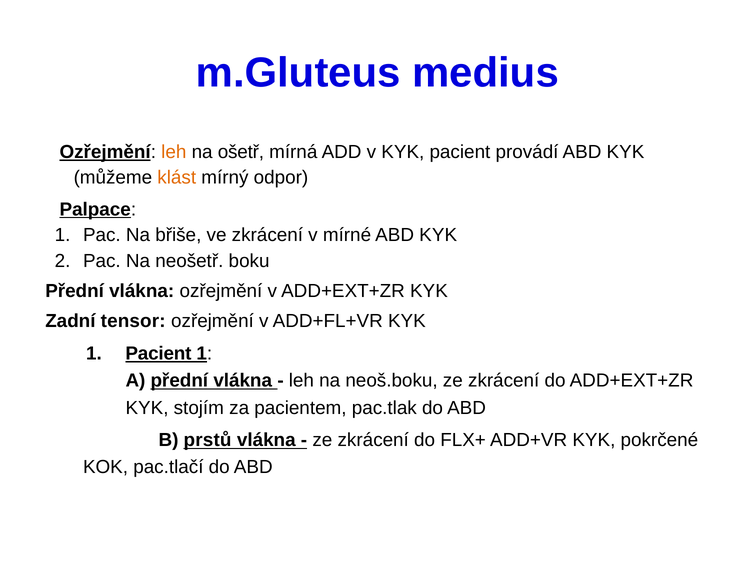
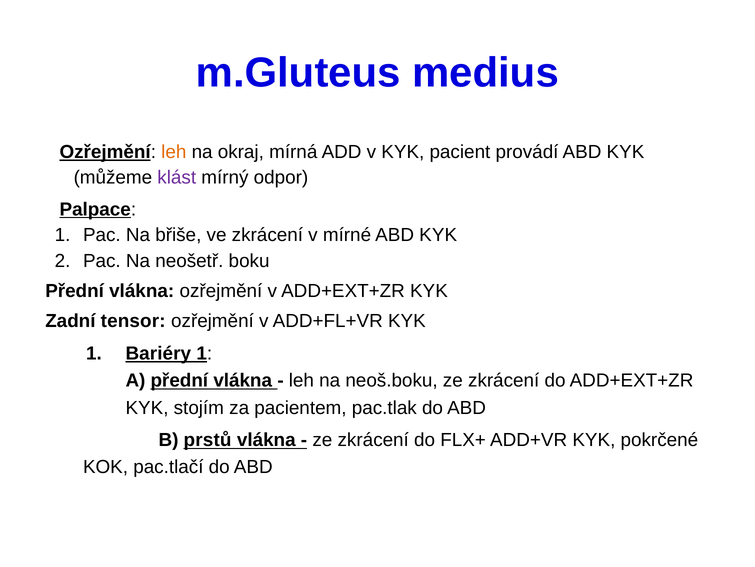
ošetř: ošetř -> okraj (241, 152)
klást colour: orange -> purple (177, 177)
1 Pacient: Pacient -> Bariéry (158, 353)
